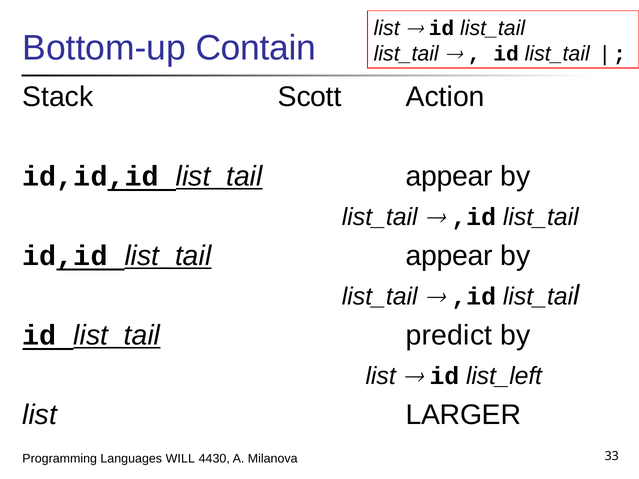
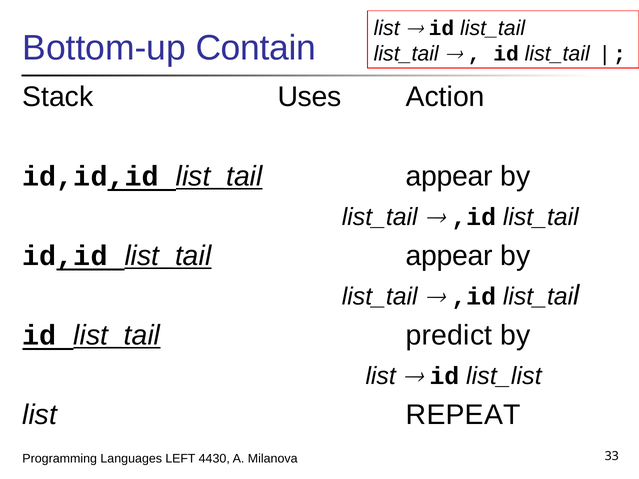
Scott: Scott -> Uses (310, 97)
list_left: list_left -> list_list (504, 376)
LARGER: LARGER -> REPEAT (463, 415)
WILL: WILL -> LEFT (180, 459)
